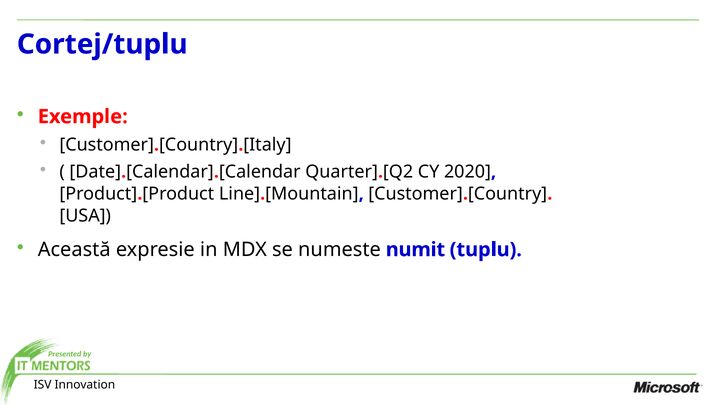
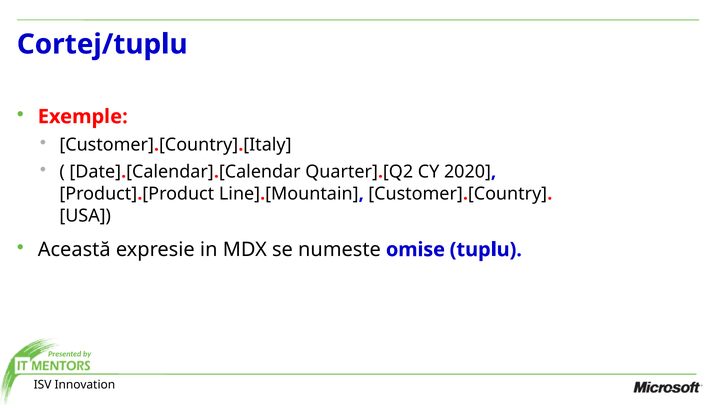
numit: numit -> omise (415, 249)
